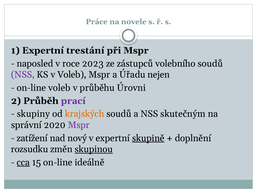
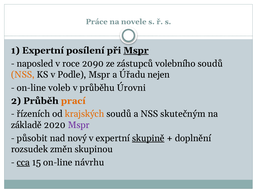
trestání: trestání -> posílení (85, 50)
Mspr underline: none -> present (136, 50)
2023: 2023 -> 2090 (93, 63)
NSS colour: purple -> orange (23, 75)
v Voleb: Voleb -> Podle (72, 75)
prací colour: purple -> orange (73, 101)
skupiny: skupiny -> řízeních (33, 114)
správní: správní -> základě (26, 125)
zatížení: zatížení -> působit (32, 138)
rozsudku: rozsudku -> rozsudek (29, 149)
skupinou underline: present -> none (94, 149)
ideálně: ideálně -> návrhu (89, 162)
